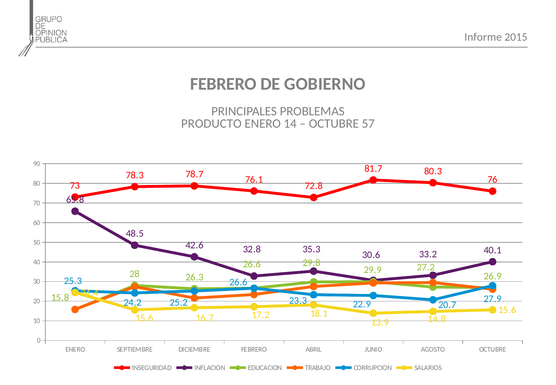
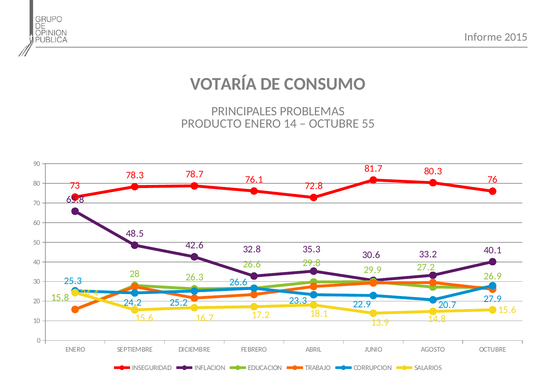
FEBRERO: FEBRERO -> VOTARÍA (223, 84)
GOBIERNO: GOBIERNO -> CONSUMO (325, 84)
57: 57 -> 55 (368, 124)
